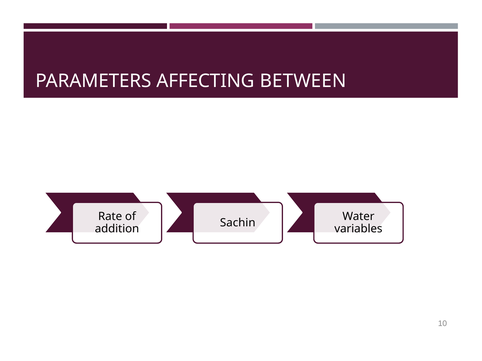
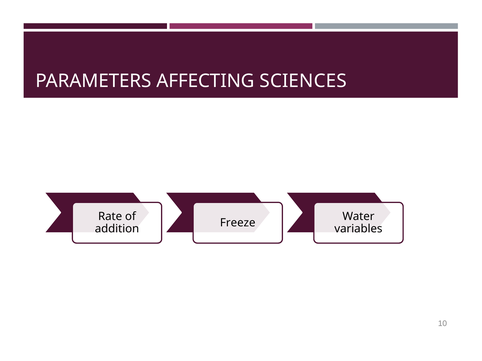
BETWEEN: BETWEEN -> SCIENCES (303, 81)
Sachin: Sachin -> Freeze (238, 223)
